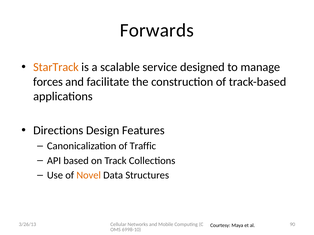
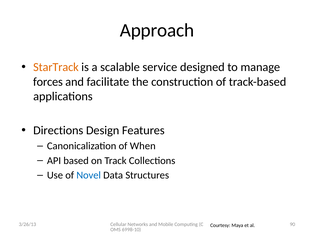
Forwards: Forwards -> Approach (157, 30)
Traffic: Traffic -> When (143, 146)
Novel colour: orange -> blue (89, 176)
